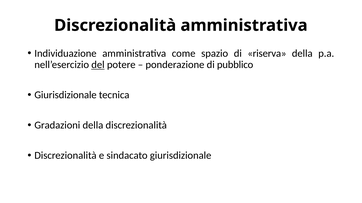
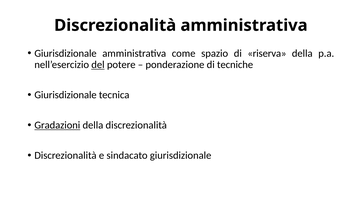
Individuazione: Individuazione -> Giurisdizionale (65, 53)
pubblico: pubblico -> tecniche (235, 65)
Gradazioni underline: none -> present (57, 126)
